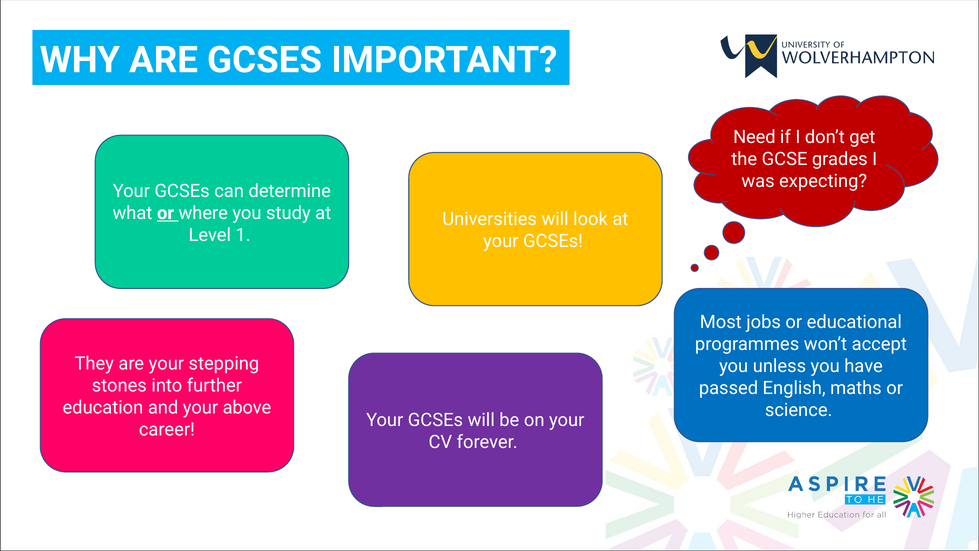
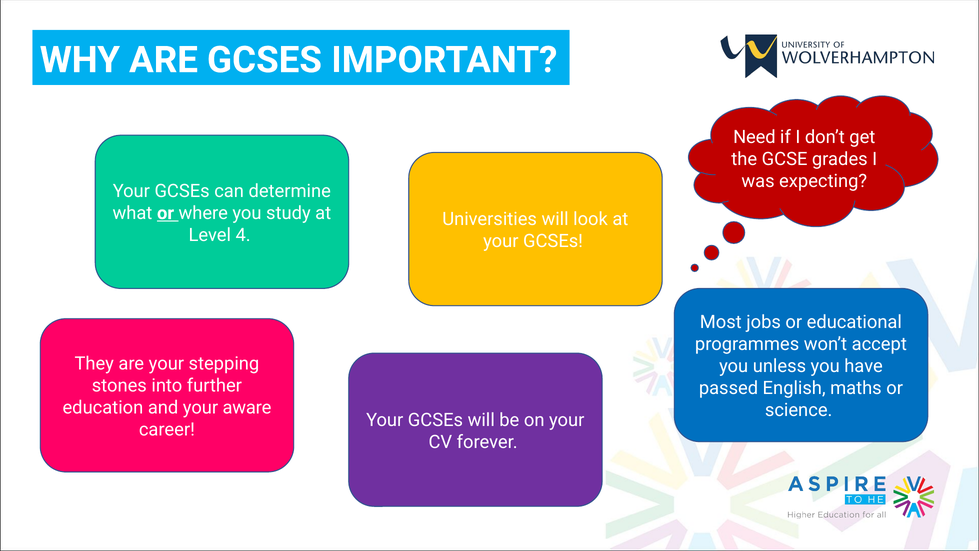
1: 1 -> 4 (243, 235)
above: above -> aware (247, 407)
